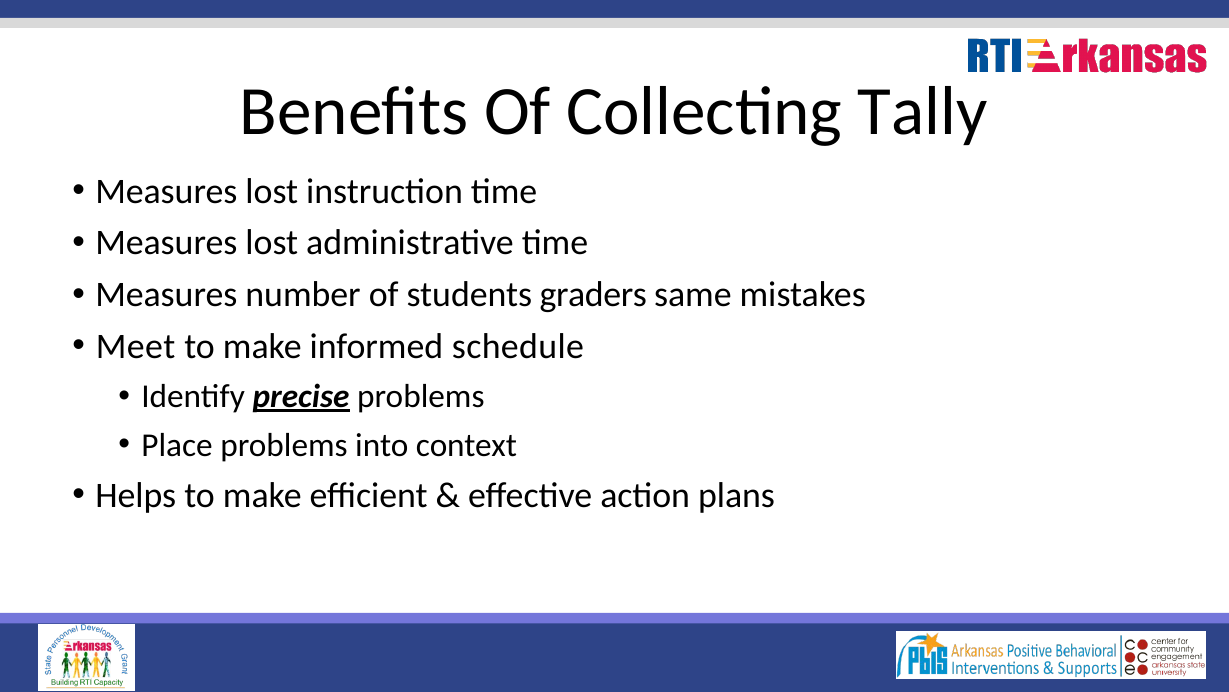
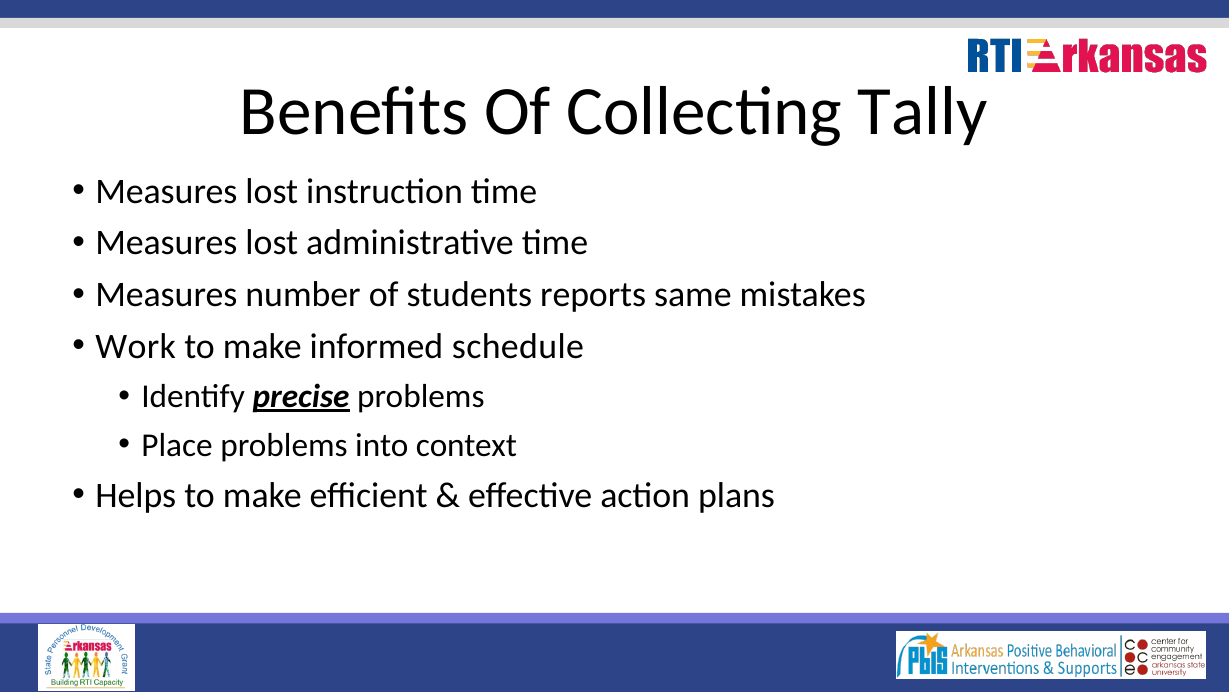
graders: graders -> reports (593, 294)
Meet: Meet -> Work (136, 346)
